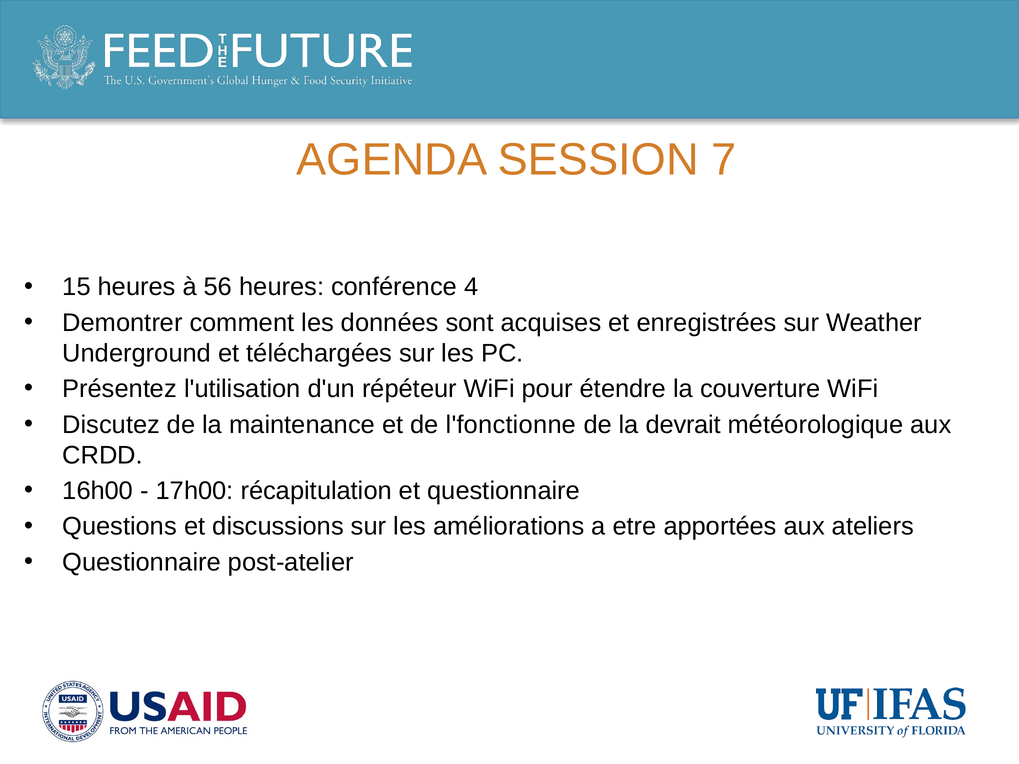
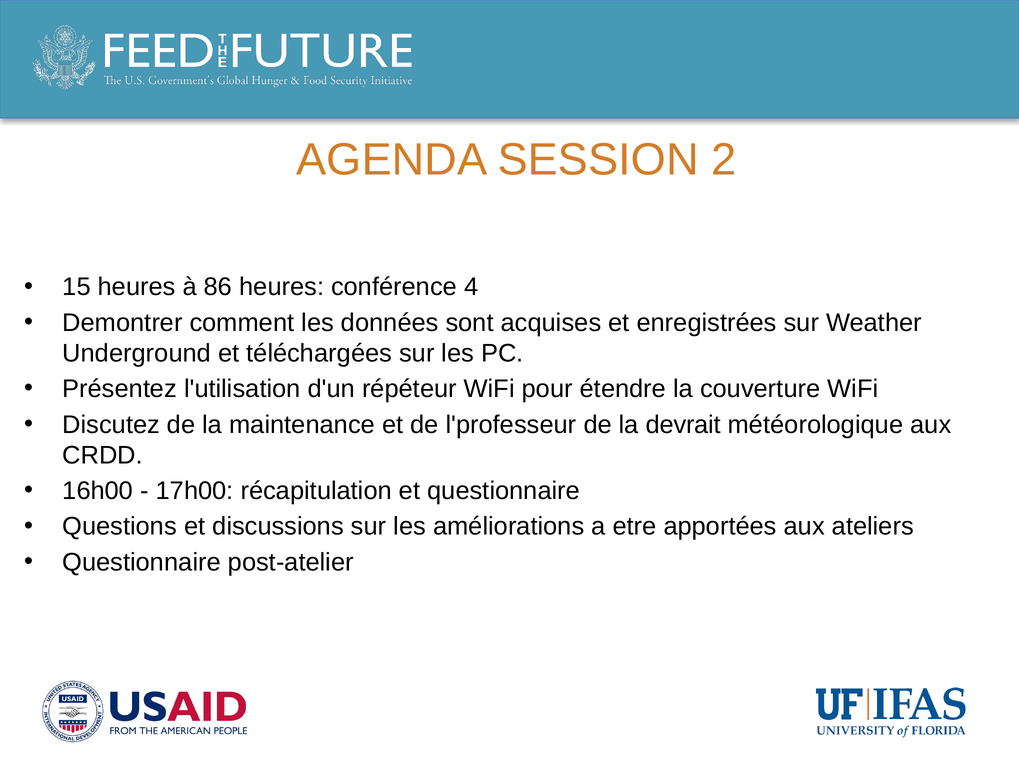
7: 7 -> 2 (724, 160)
56: 56 -> 86 (218, 287)
l'fonctionne: l'fonctionne -> l'professeur (511, 425)
